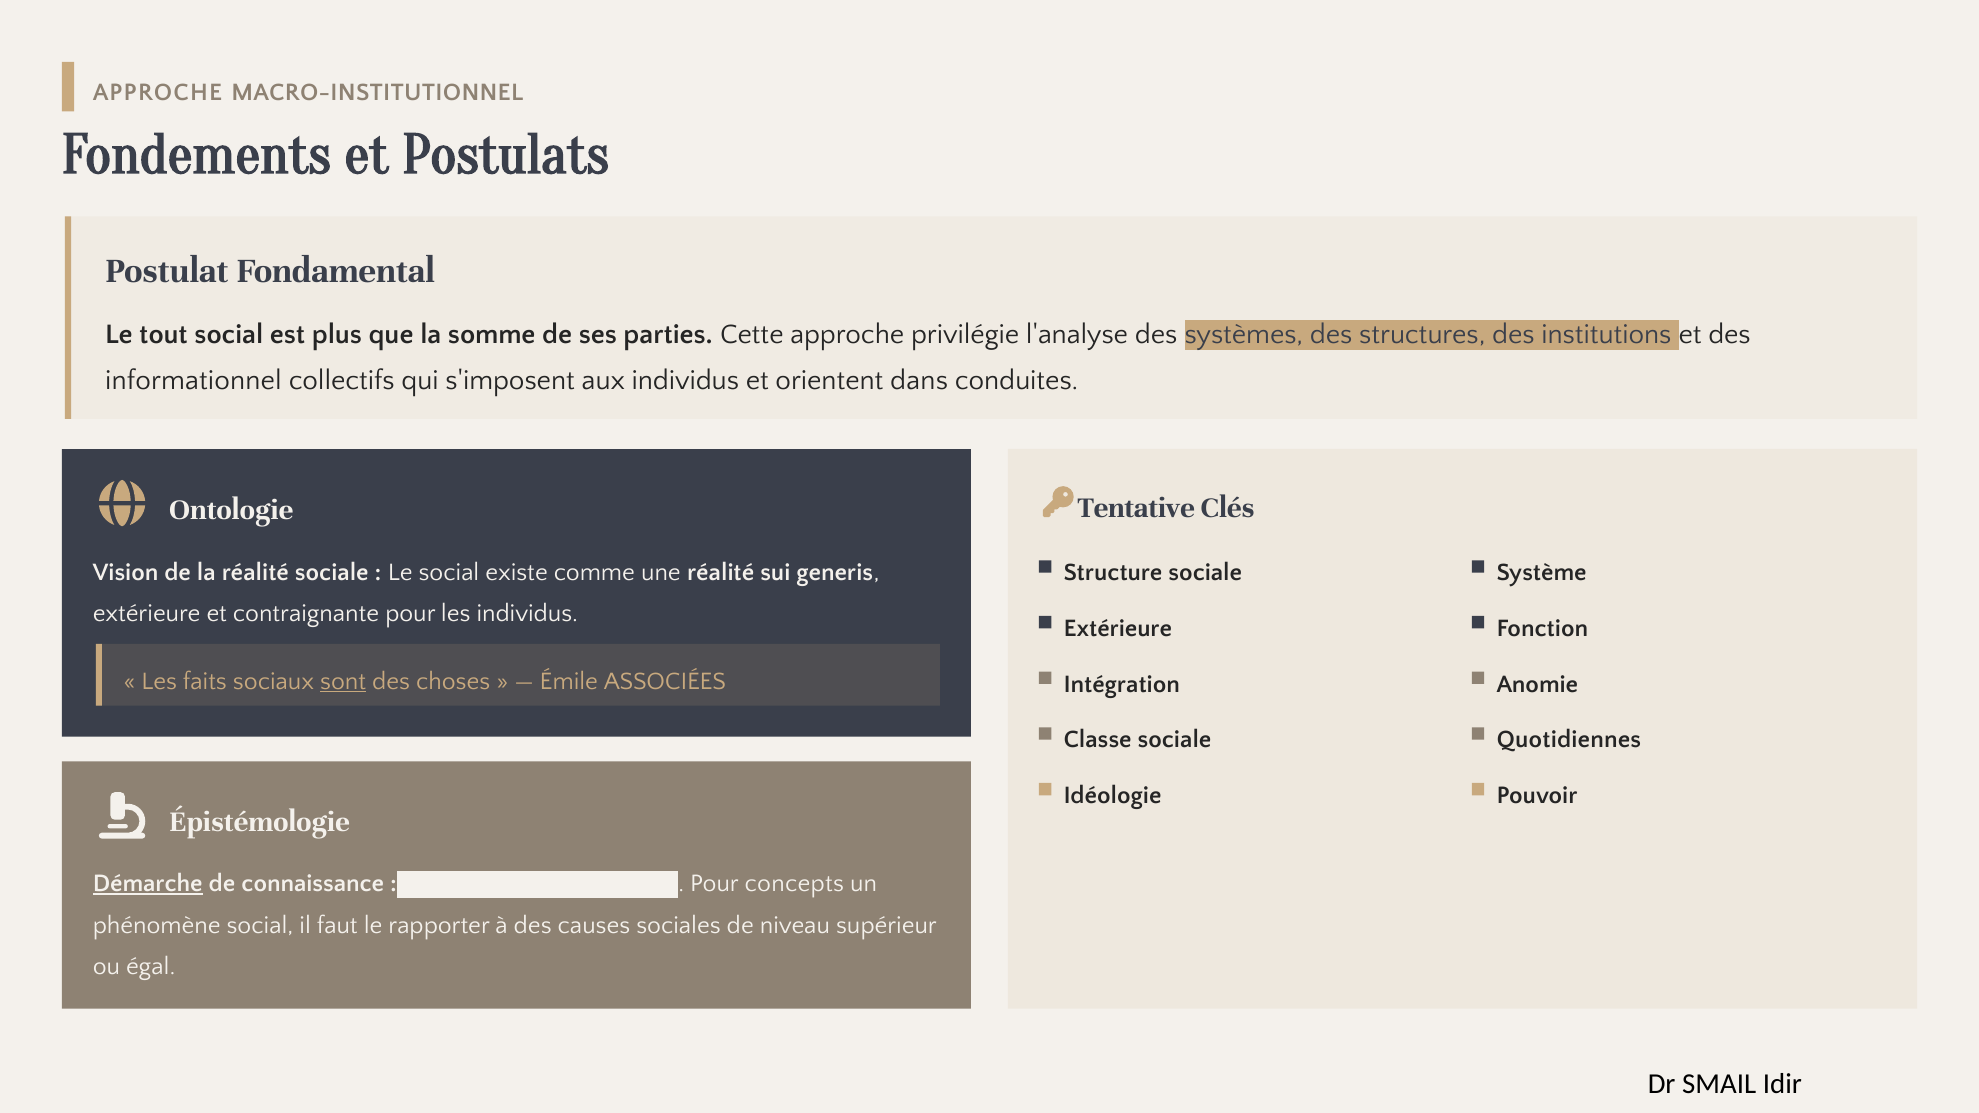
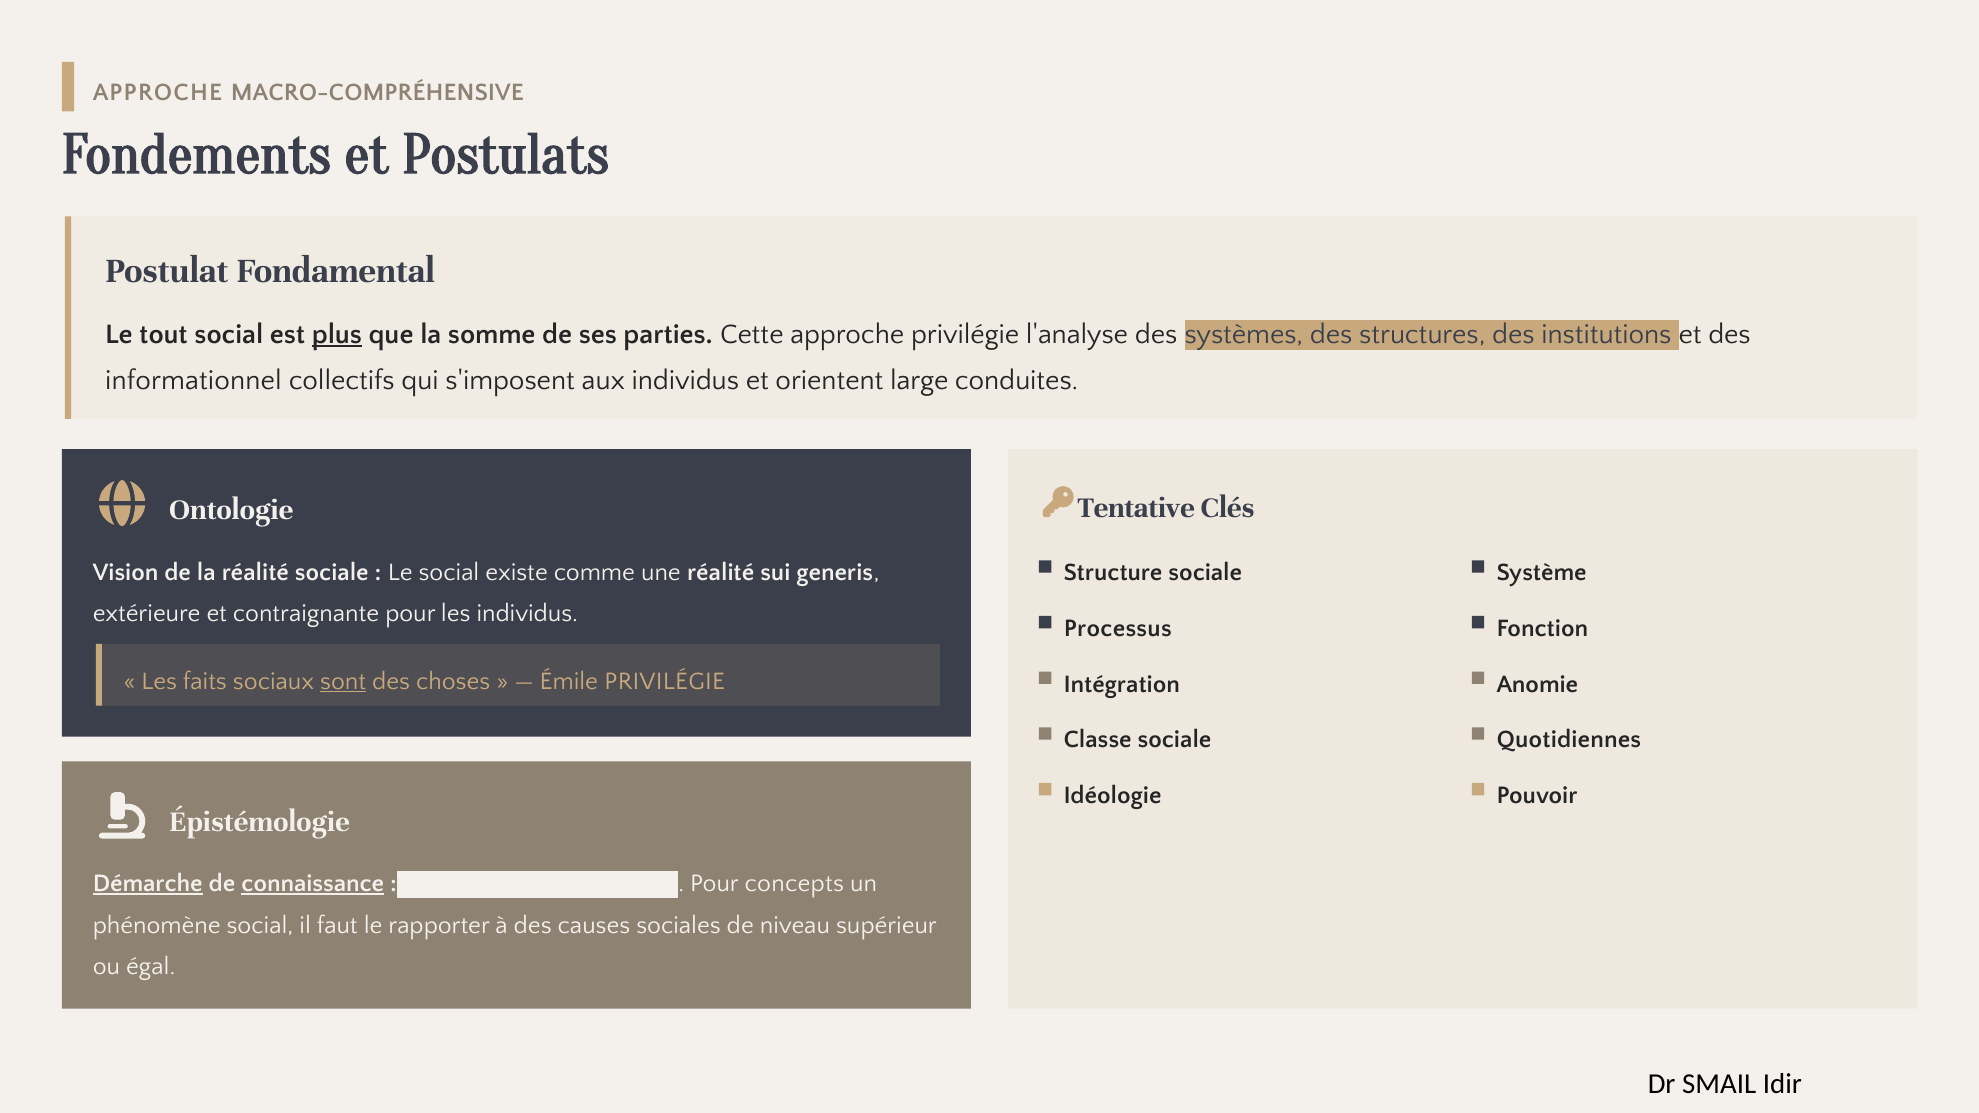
MACRO-INSTITUTIONNEL: MACRO-INSTITUTIONNEL -> MACRO-COMPRÉHENSIVE (377, 93)
plus underline: none -> present (337, 334)
dans: dans -> large (919, 381)
Extérieure: Extérieure -> Processus (1118, 628)
Émile ASSOCIÉES: ASSOCIÉES -> PRIVILÉGIE (665, 681)
connaissance underline: none -> present (313, 884)
